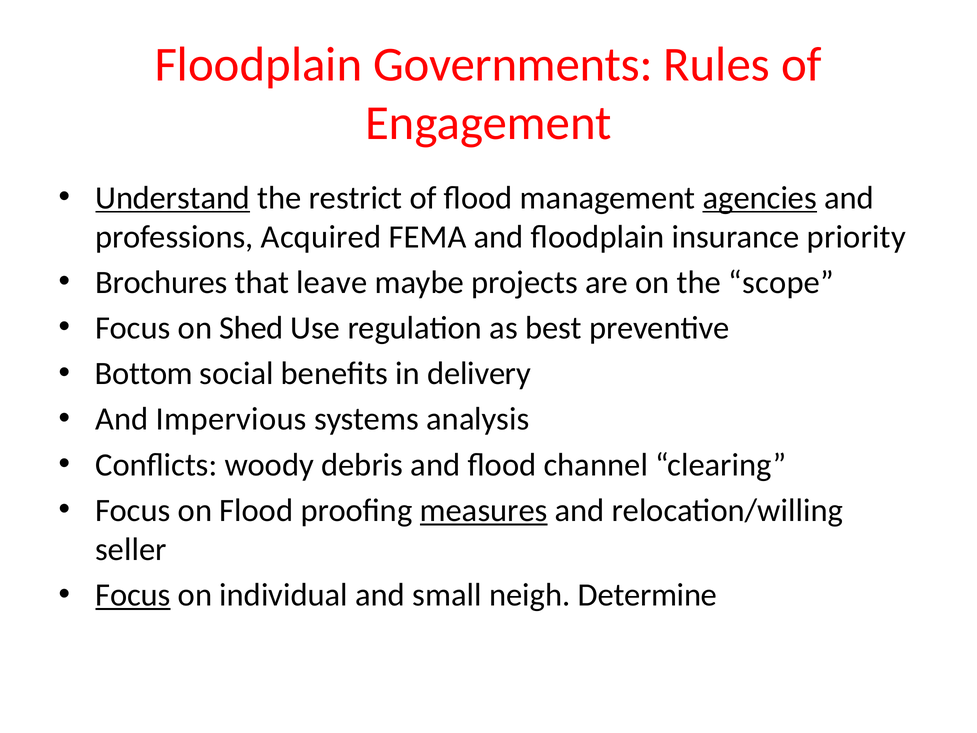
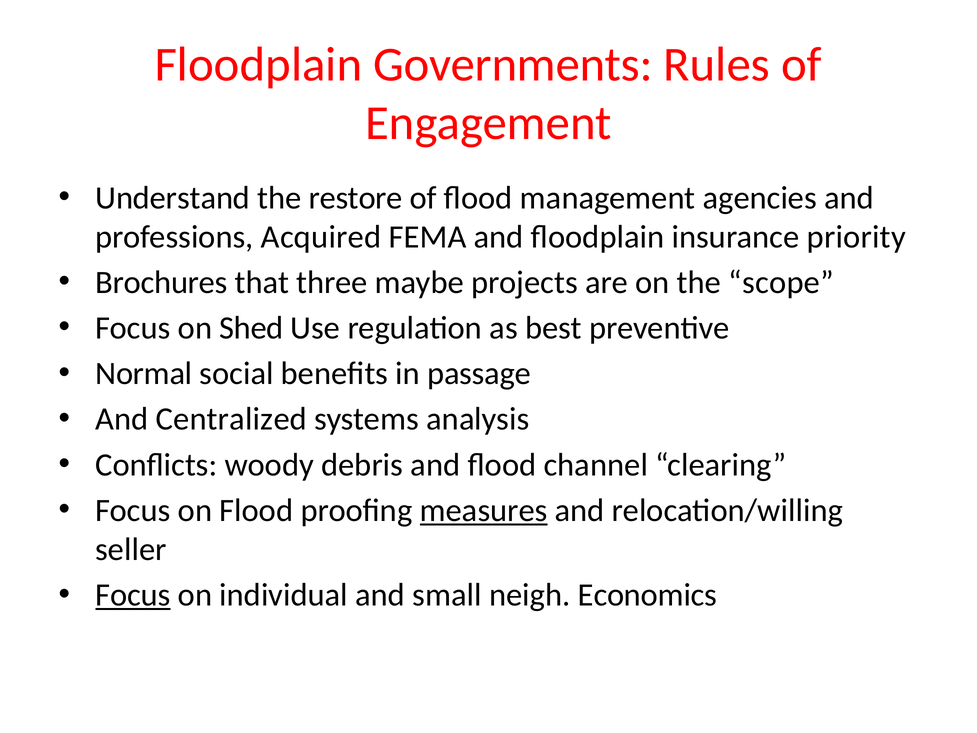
Understand underline: present -> none (173, 198)
restrict: restrict -> restore (356, 198)
agencies underline: present -> none (760, 198)
leave: leave -> three (332, 282)
Bottom: Bottom -> Normal (144, 374)
delivery: delivery -> passage (479, 374)
Impervious: Impervious -> Centralized (231, 419)
Determine: Determine -> Economics (647, 595)
